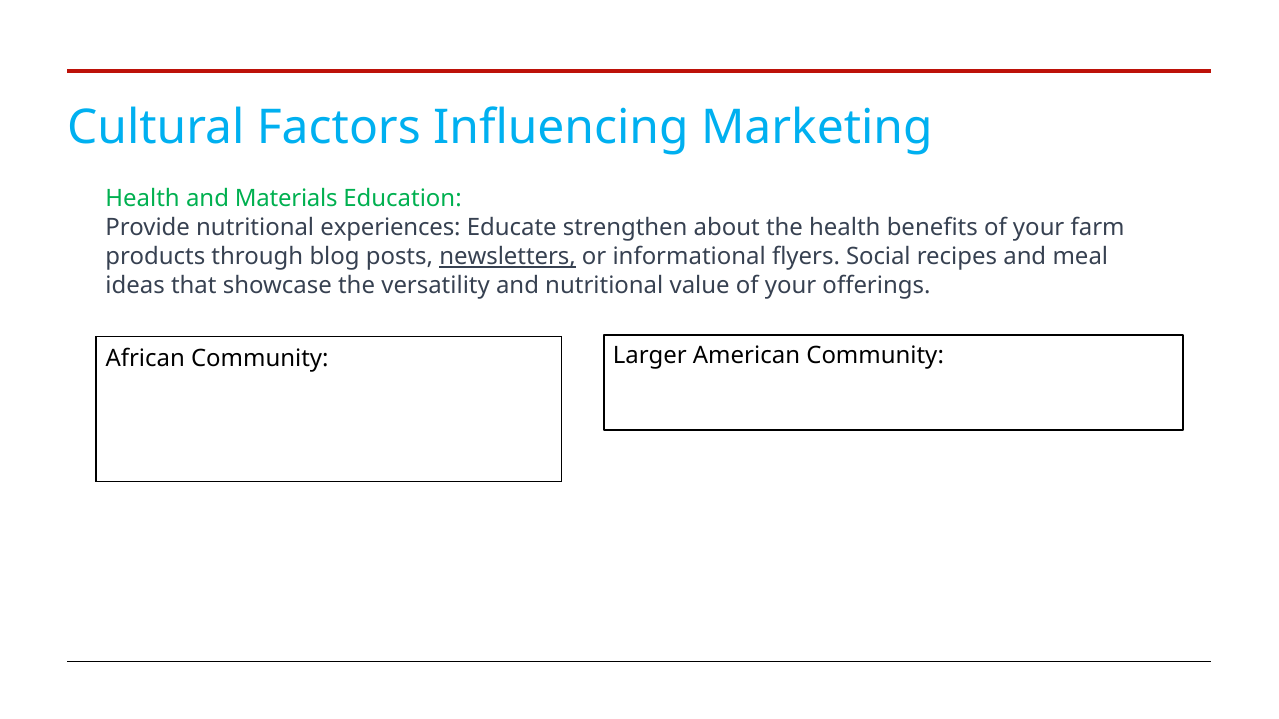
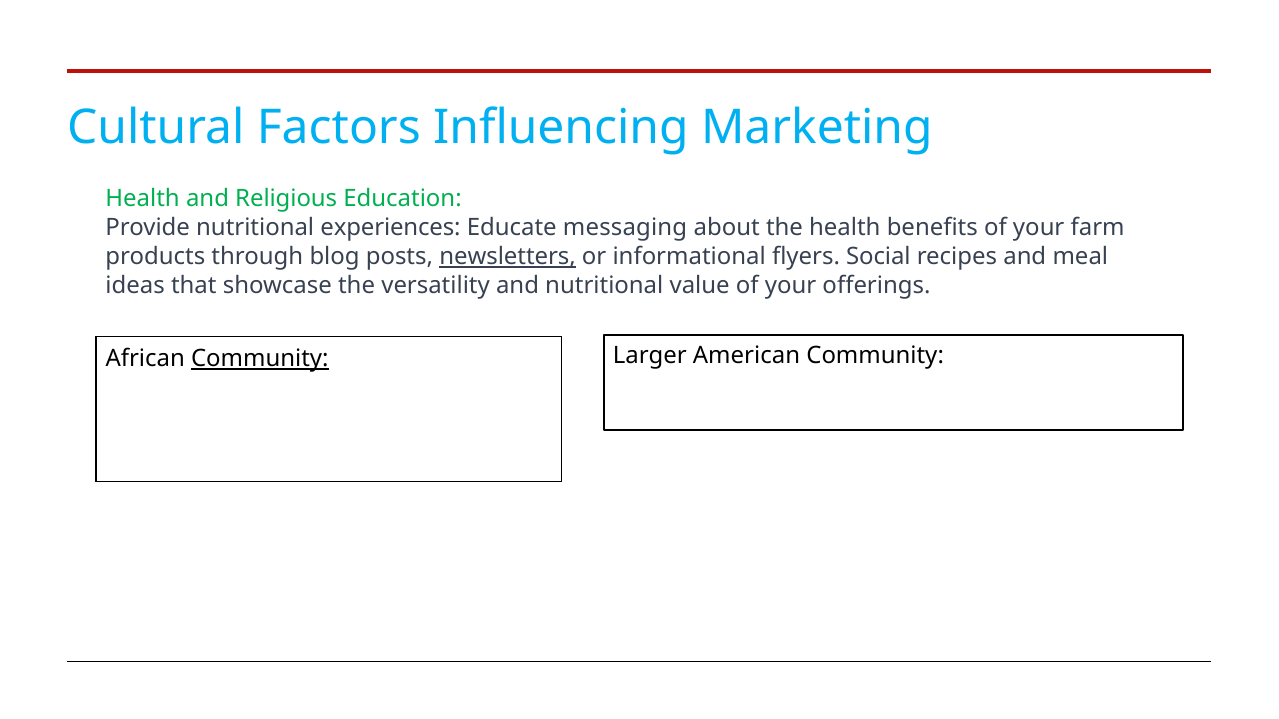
Materials: Materials -> Religious (286, 199)
strengthen: strengthen -> messaging (625, 228)
Community underline: none -> present (260, 359)
